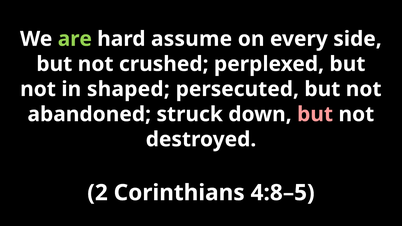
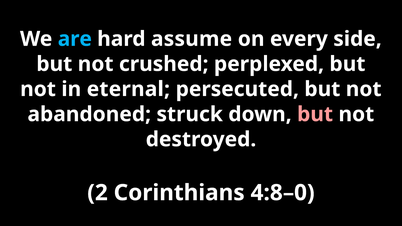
are colour: light green -> light blue (75, 39)
shaped: shaped -> eternal (128, 89)
4:8–5: 4:8–5 -> 4:8–0 (283, 193)
